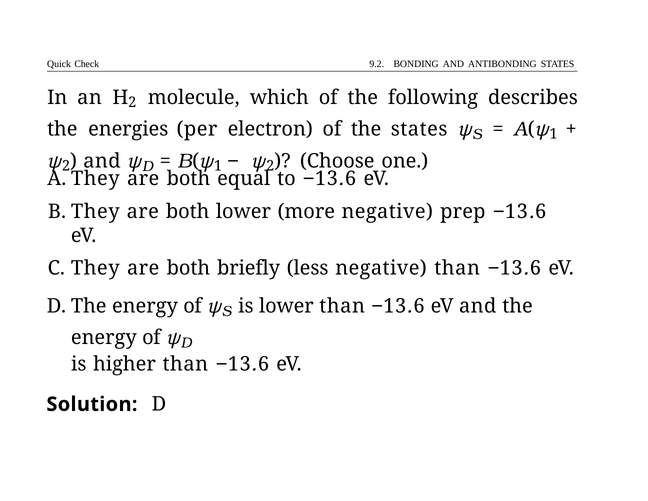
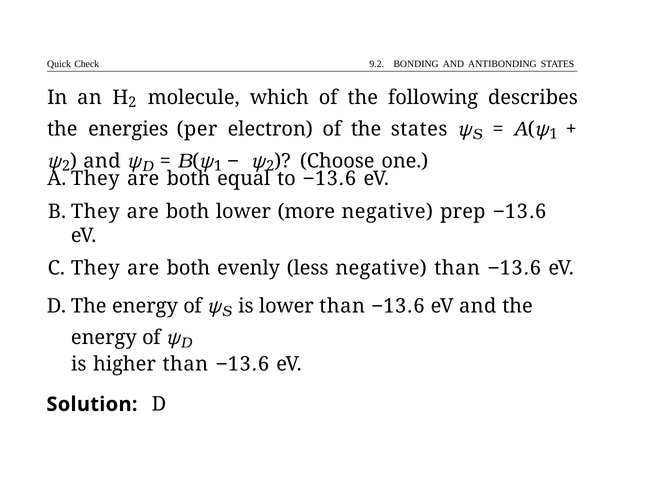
briefly: briefly -> evenly (249, 268)
